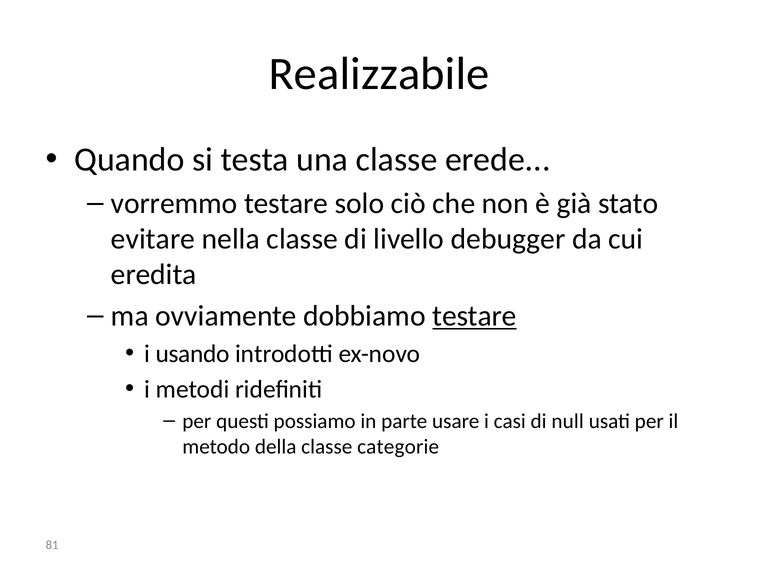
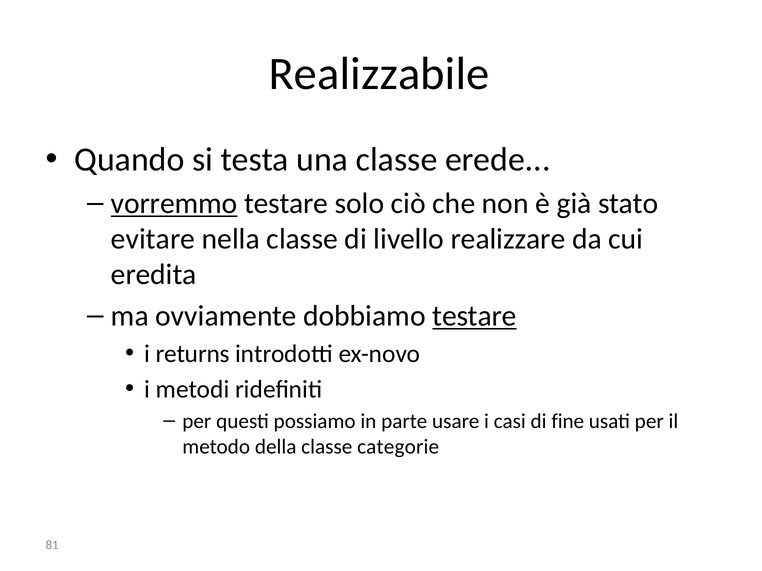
vorremmo underline: none -> present (174, 204)
debugger: debugger -> realizzare (508, 239)
usando: usando -> returns (193, 354)
null: null -> fine (568, 422)
